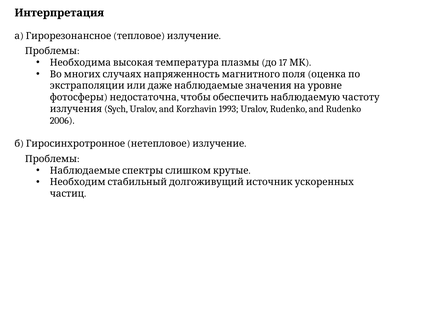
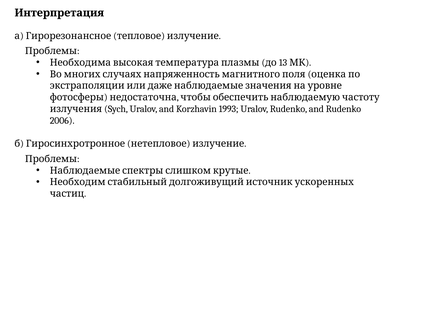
17: 17 -> 13 (283, 63)
